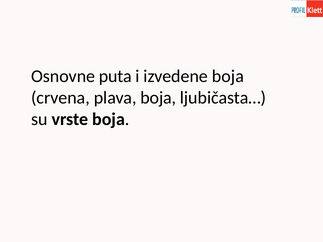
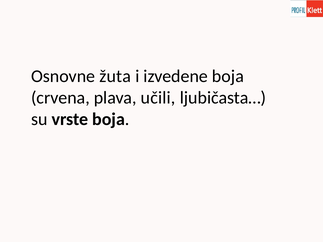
puta: puta -> žuta (115, 76)
plava boja: boja -> učili (158, 98)
